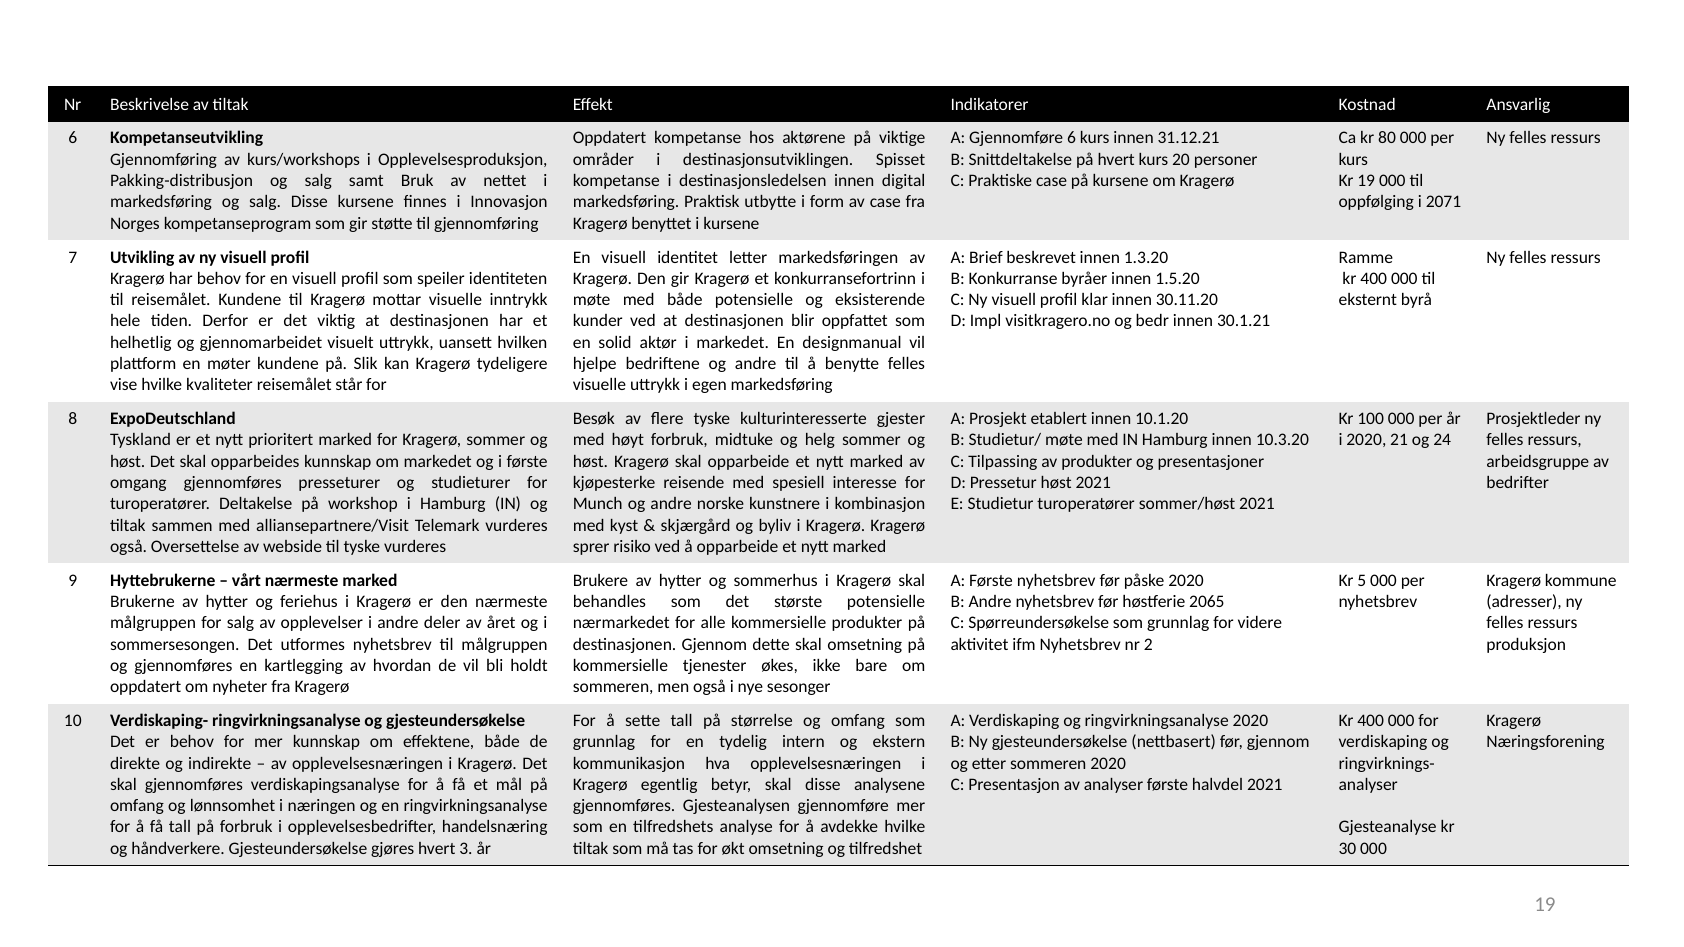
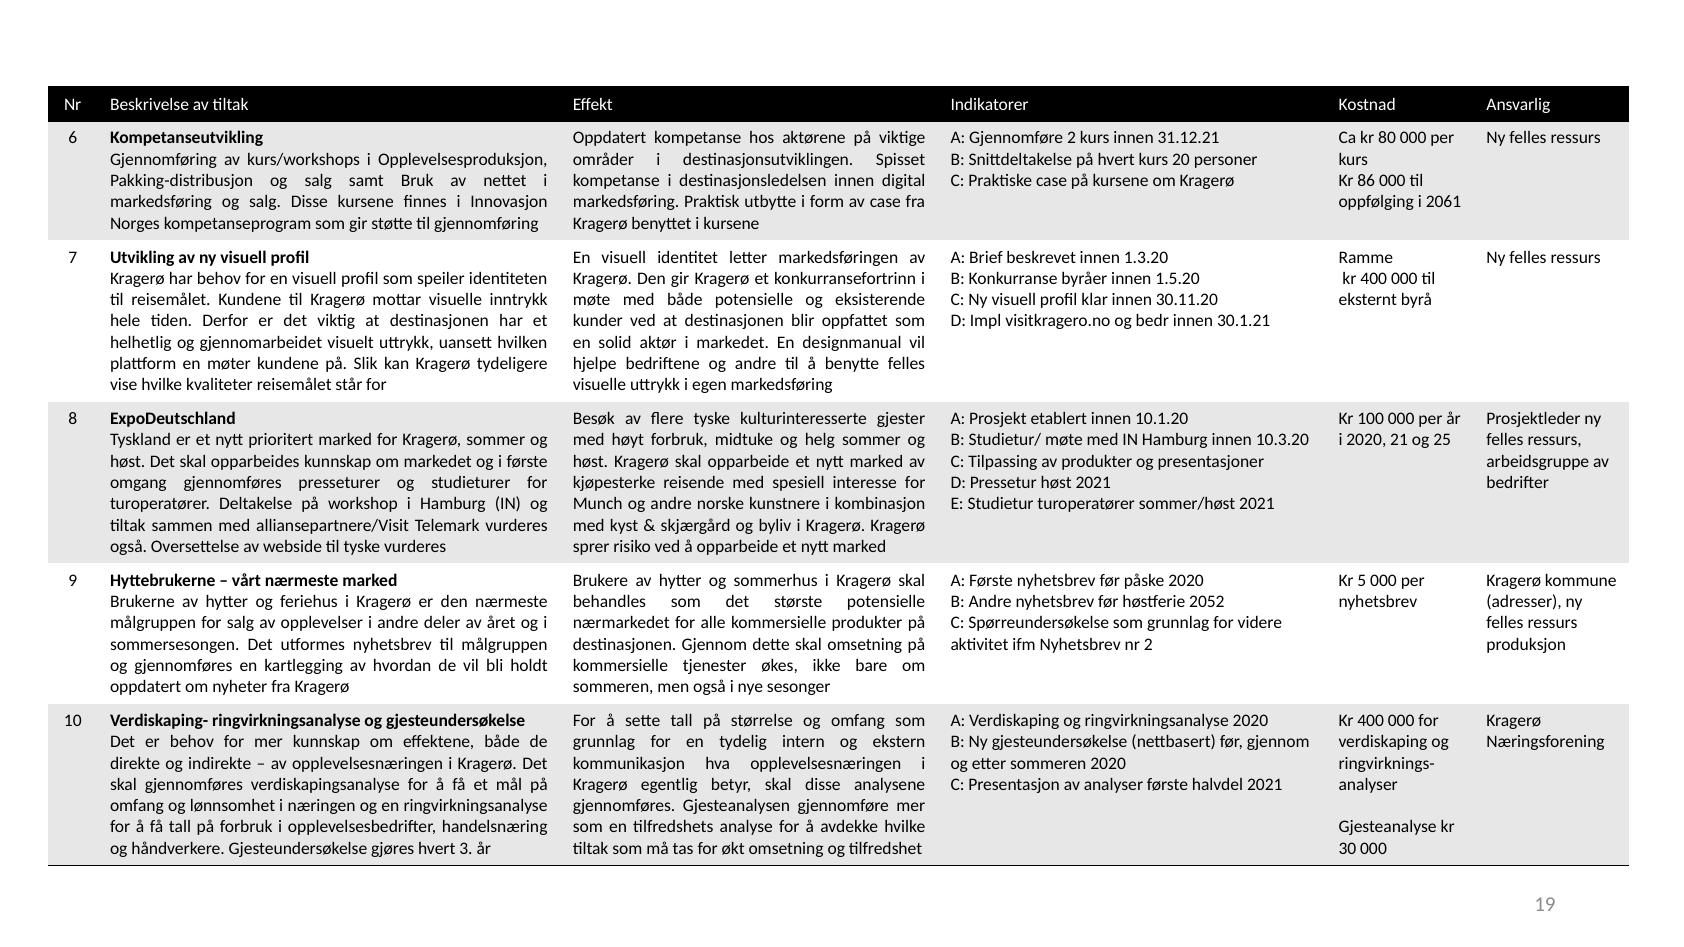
Gjennomføre 6: 6 -> 2 (1072, 138)
Kr 19: 19 -> 86 (1366, 181)
2071: 2071 -> 2061 (1444, 202)
24: 24 -> 25 (1442, 440)
2065: 2065 -> 2052 (1207, 602)
